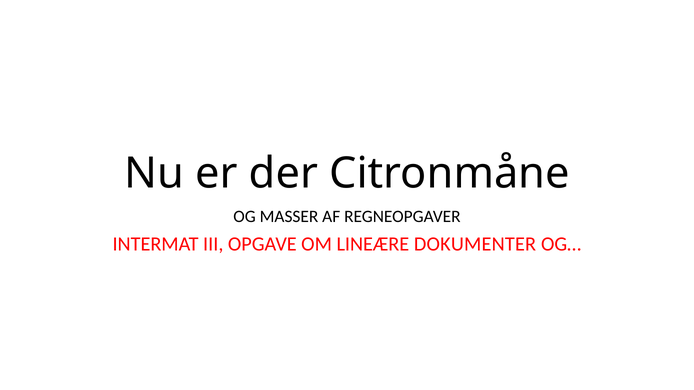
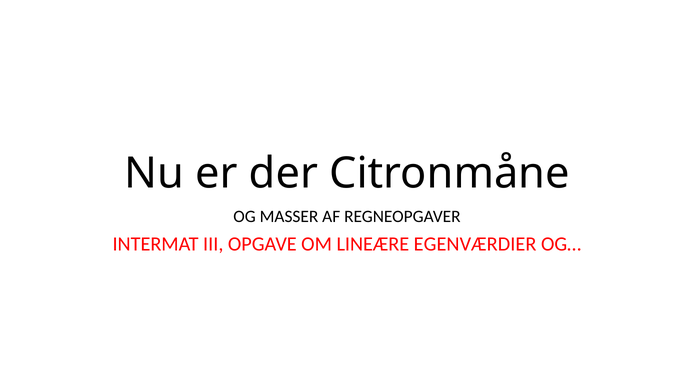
DOKUMENTER: DOKUMENTER -> EGENVÆRDIER (475, 244)
